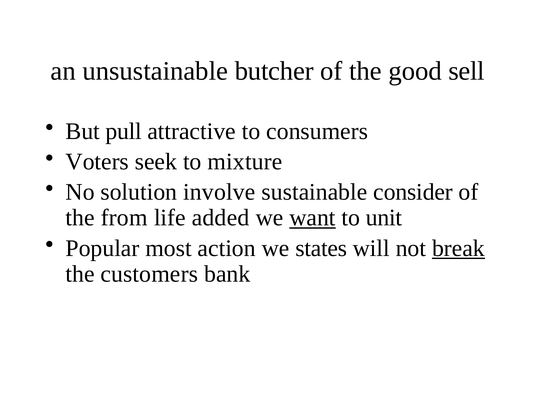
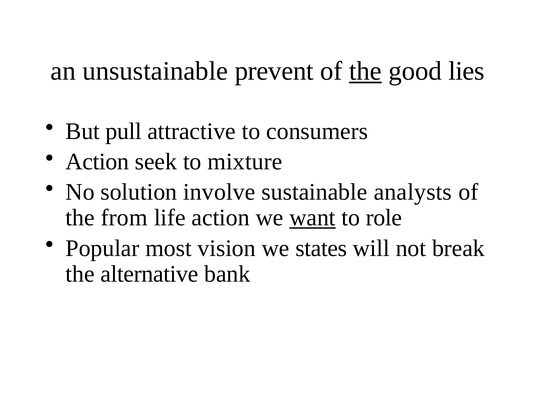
butcher: butcher -> prevent (274, 71)
the underline: none -> present (365, 71)
sell: sell -> lies (467, 71)
Voters: Voters -> Action (97, 162)
consider: consider -> analysts (413, 192)
life added: added -> action (221, 218)
unit: unit -> role (384, 218)
action: action -> vision (227, 248)
break underline: present -> none (458, 248)
customers: customers -> alternative (149, 274)
